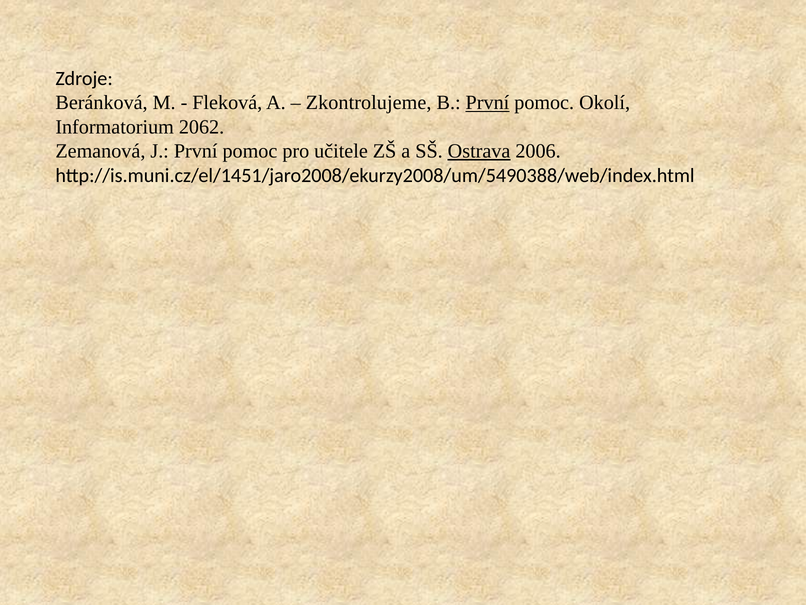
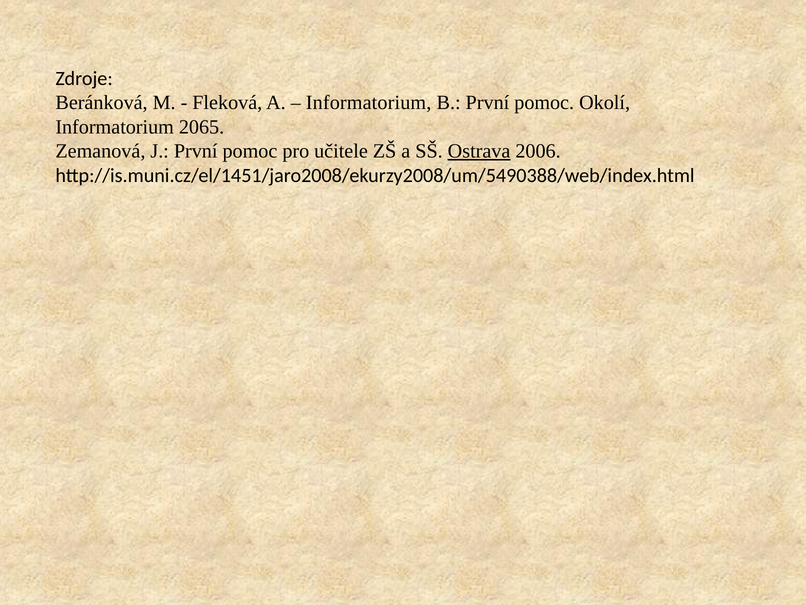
Zkontrolujeme: Zkontrolujeme -> Informatorium (369, 103)
První underline: present -> none (487, 103)
2062: 2062 -> 2065 (202, 127)
